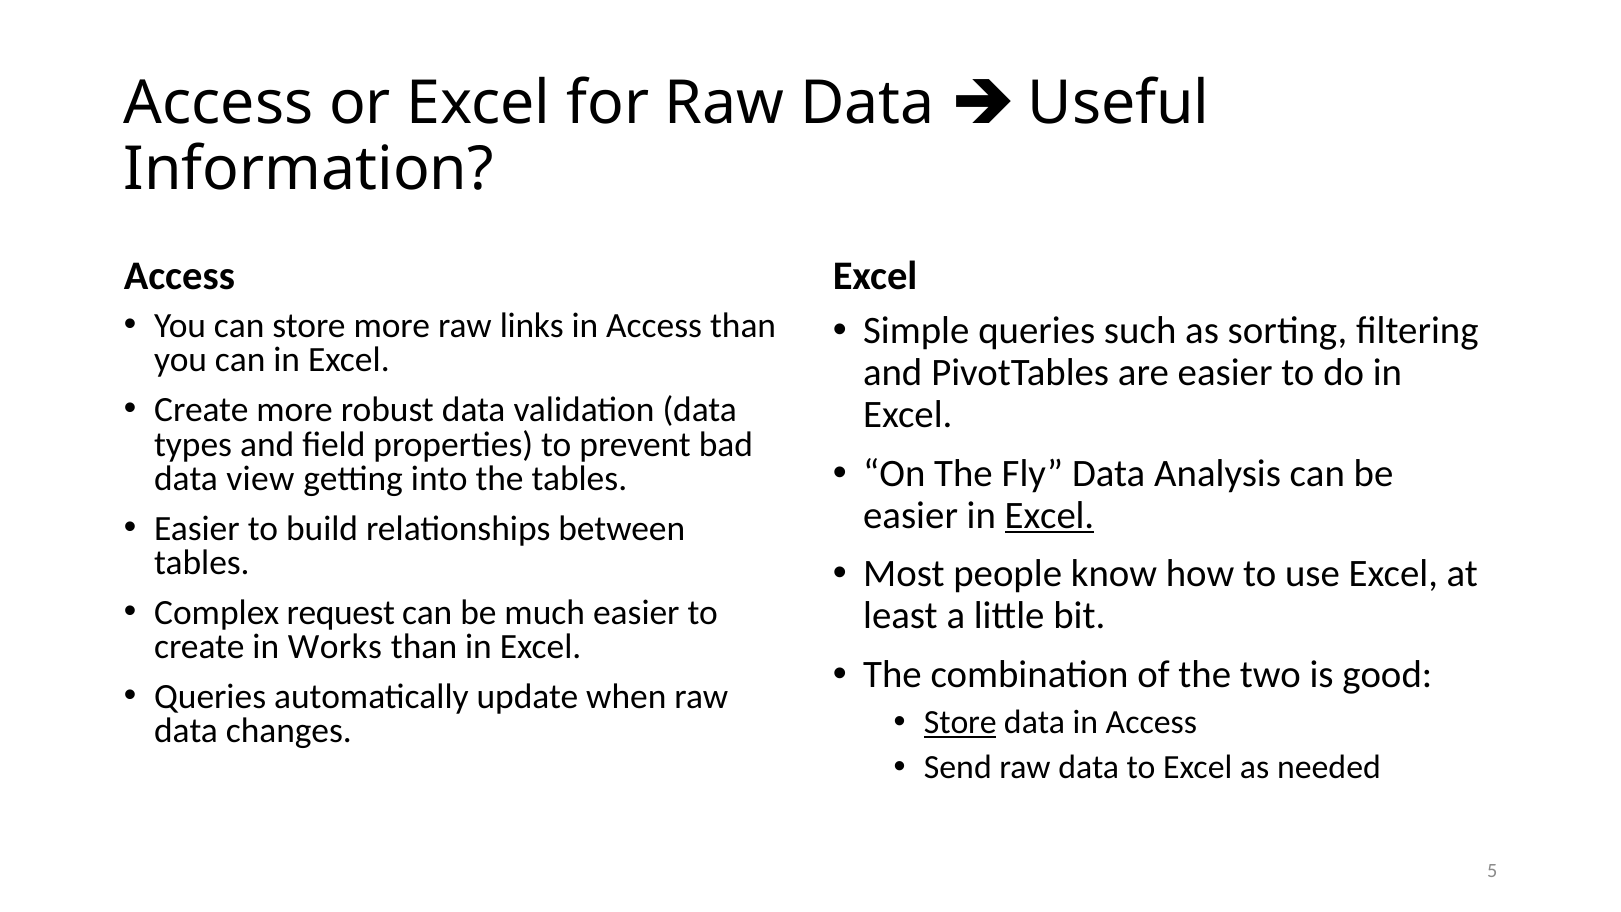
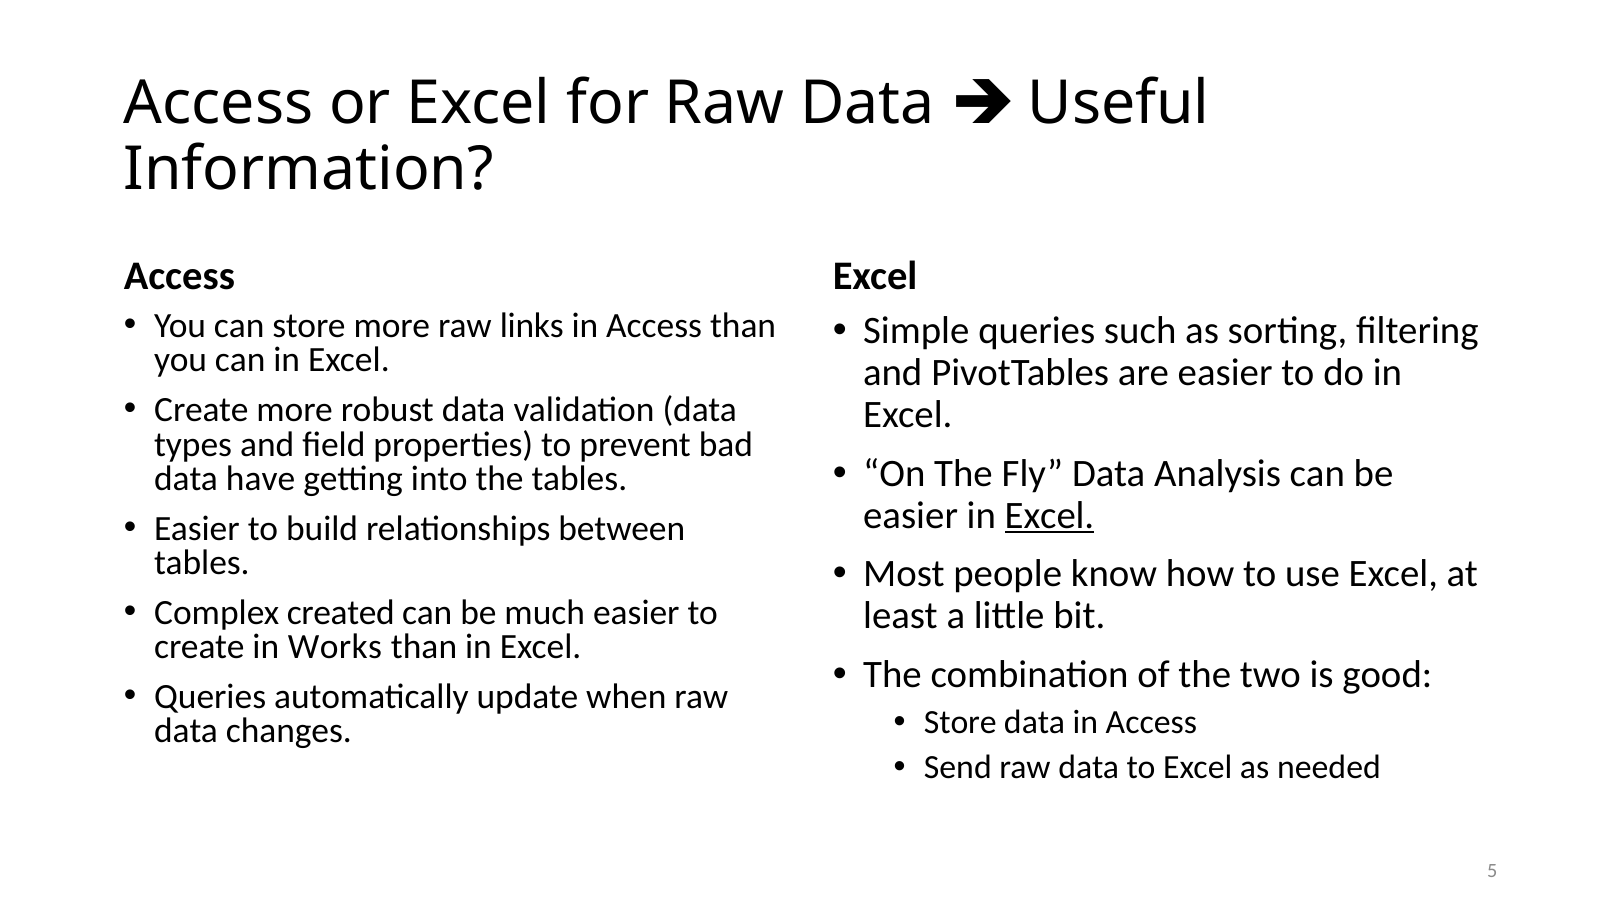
view: view -> have (261, 479)
request: request -> created (341, 612)
Store underline: present -> none (960, 722)
